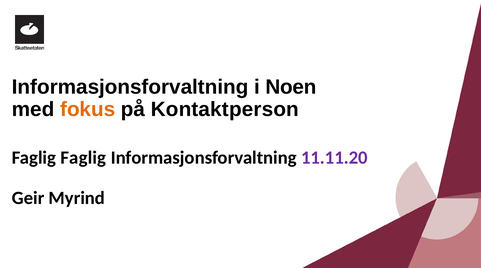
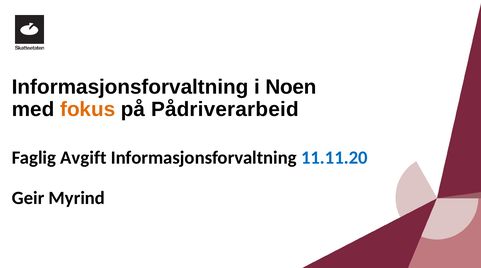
Kontaktperson: Kontaktperson -> Pådriverarbeid (225, 110)
Faglig Faglig: Faglig -> Avgift (83, 158)
11.11.20 colour: purple -> blue (334, 158)
